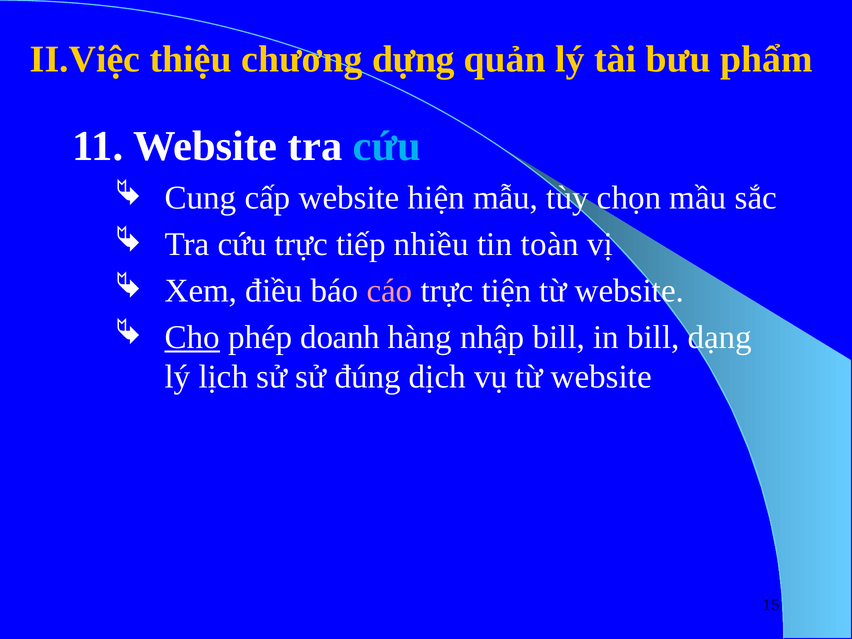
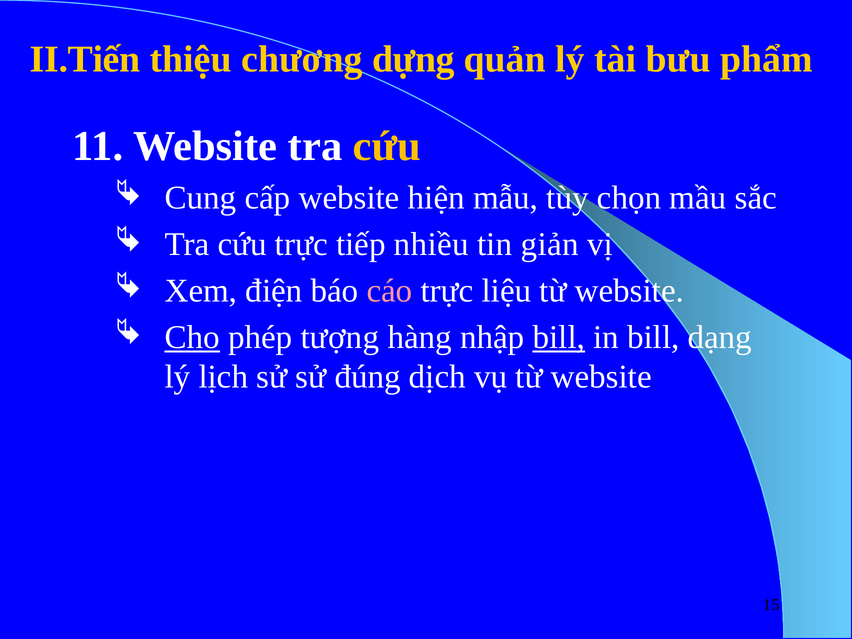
II.Việc: II.Việc -> II.Tiến (85, 59)
cứu colour: light blue -> yellow (387, 146)
toàn: toàn -> giản (550, 244)
điều: điều -> điện (274, 291)
tiện: tiện -> liệu (507, 291)
doanh: doanh -> tượng (340, 337)
bill underline: none -> present (559, 337)
